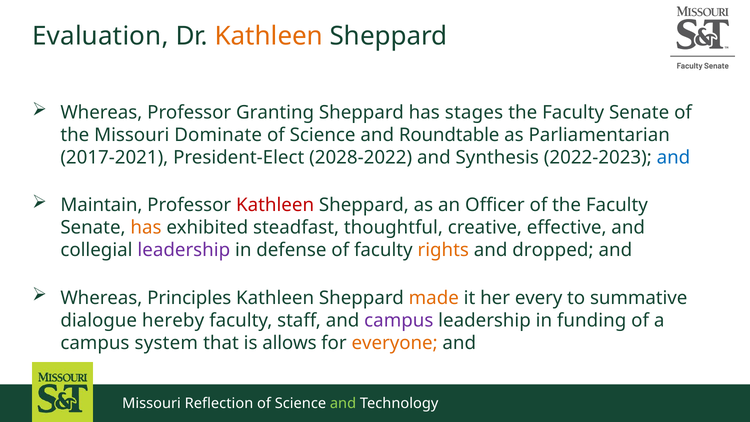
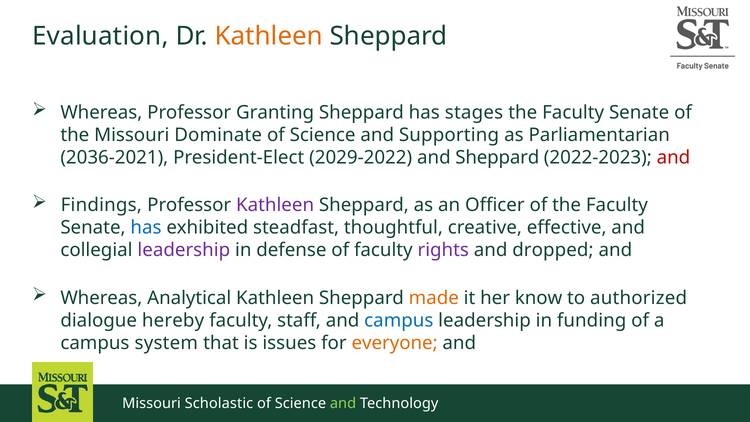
Roundtable: Roundtable -> Supporting (449, 135)
2017-2021: 2017-2021 -> 2036-2021 (114, 158)
2028-2022: 2028-2022 -> 2029-2022 (361, 158)
and Synthesis: Synthesis -> Sheppard (497, 158)
and colour: blue -> red (673, 158)
Maintain: Maintain -> Findings (101, 205)
Kathleen colour: red -> purple (275, 205)
has colour: orange -> blue (146, 228)
rights colour: orange -> purple (443, 250)
Principles: Principles -> Analytical (189, 298)
every: every -> know (539, 298)
summative: summative -> authorized (639, 298)
campus colour: purple -> blue (399, 320)
allows: allows -> issues (289, 343)
Reflection: Reflection -> Scholastic (219, 403)
